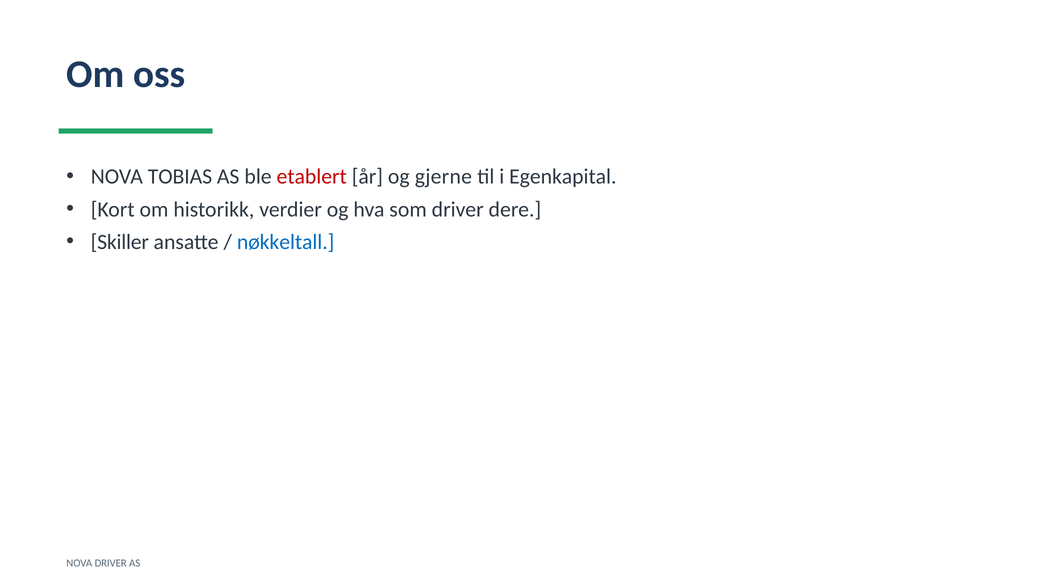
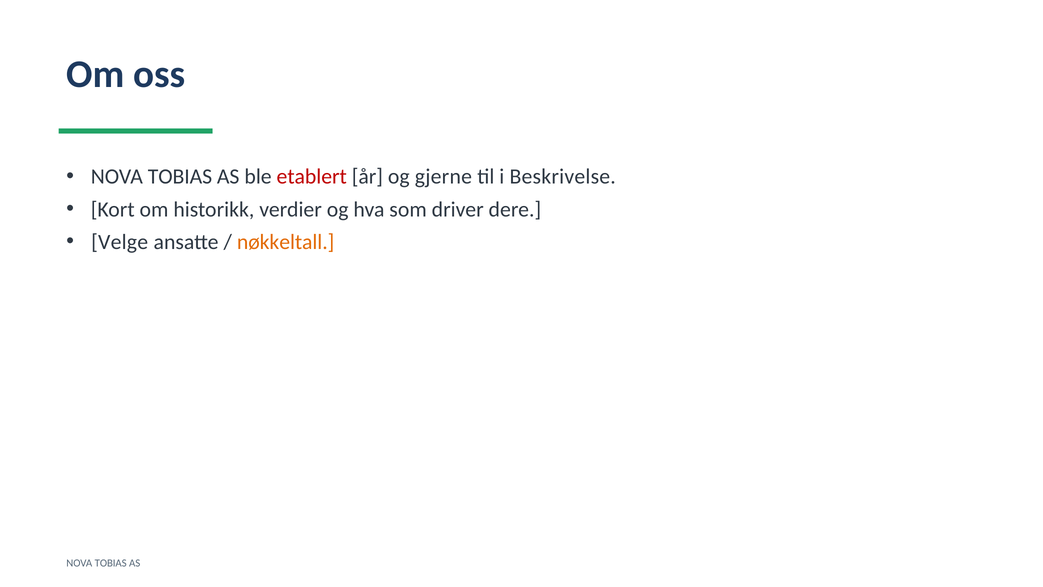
Egenkapital: Egenkapital -> Beskrivelse (563, 177)
Skiller: Skiller -> Velge (120, 242)
nøkkeltall colour: blue -> orange (286, 242)
DRIVER: DRIVER -> TOBIAS (111, 563)
